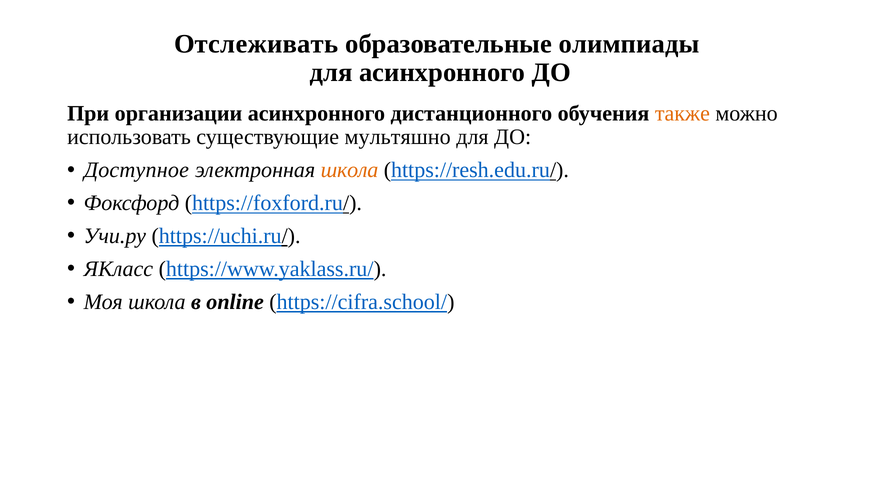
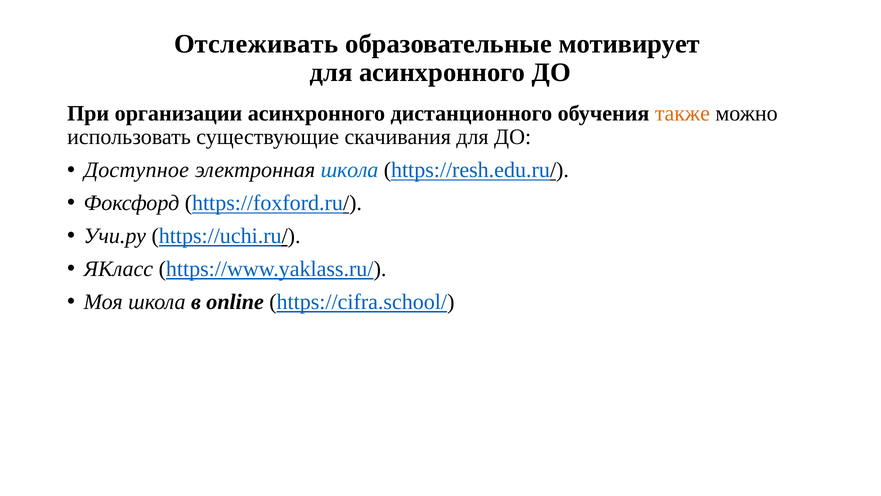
олимпиады: олимпиады -> мотивирует (629, 44)
мультяшно: мультяшно -> скачивания (398, 137)
школа colour: orange -> blue (350, 170)
